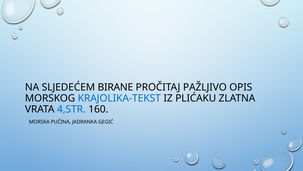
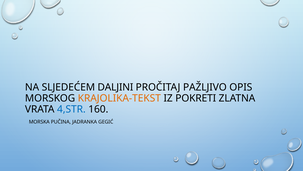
BIRANE: BIRANE -> DALJINI (115, 87)
KRAJOLIKA-TEKST colour: blue -> orange (119, 98)
PLIĆAKU: PLIĆAKU -> POKRETI (196, 98)
